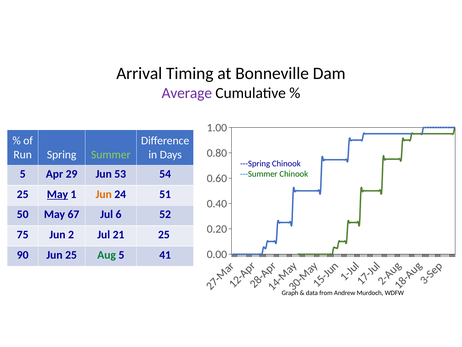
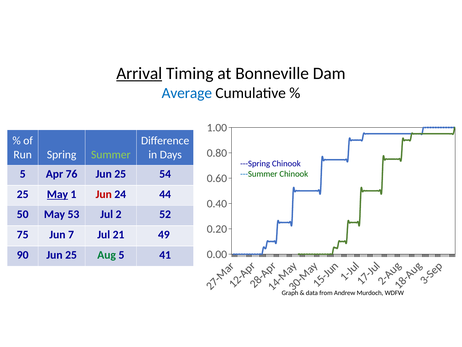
Arrival underline: none -> present (139, 73)
Average colour: purple -> blue (187, 93)
29: 29 -> 76 (72, 174)
53: 53 -> 25 (120, 174)
Jun colour: orange -> red (104, 194)
51: 51 -> 44 (165, 194)
67: 67 -> 53 (73, 214)
6: 6 -> 2 (119, 214)
2: 2 -> 7 (71, 234)
21 25: 25 -> 49 (164, 234)
